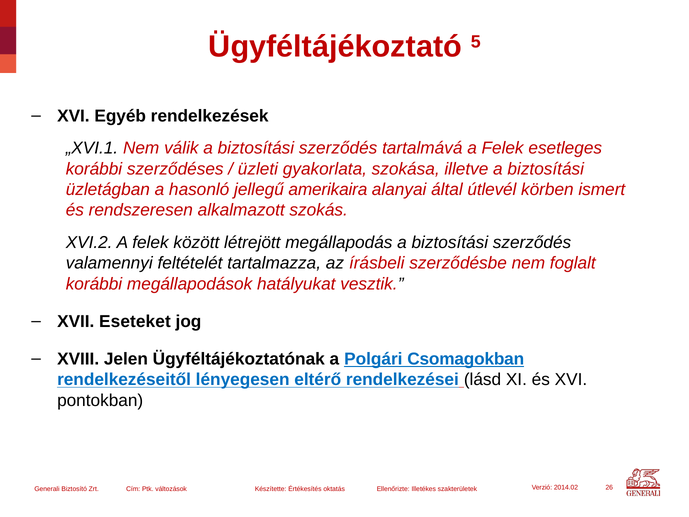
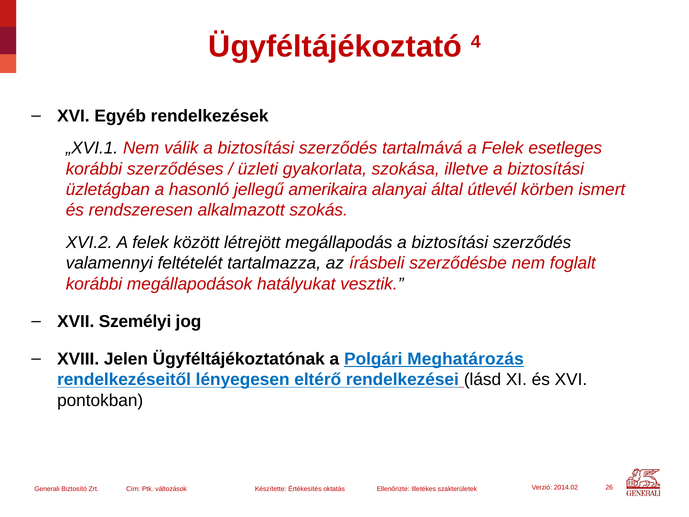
5: 5 -> 4 (476, 42)
Eseteket: Eseteket -> Személyi (135, 321)
Csomagokban: Csomagokban -> Meghatározás (466, 359)
